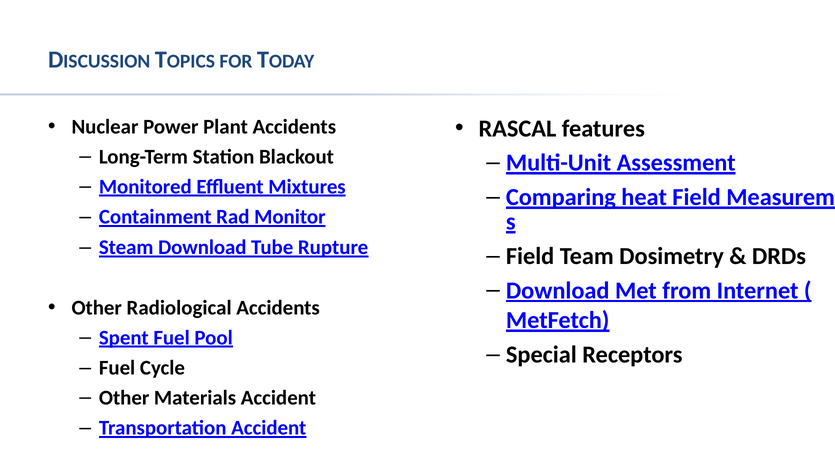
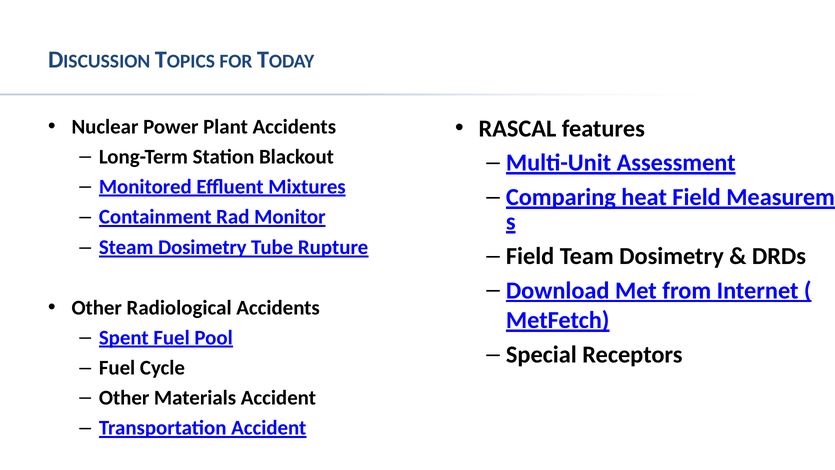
Steam Download: Download -> Dosimetry (202, 247)
